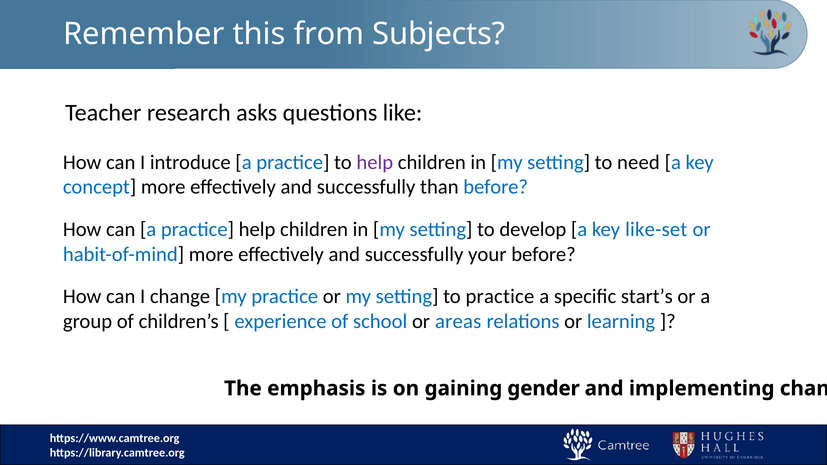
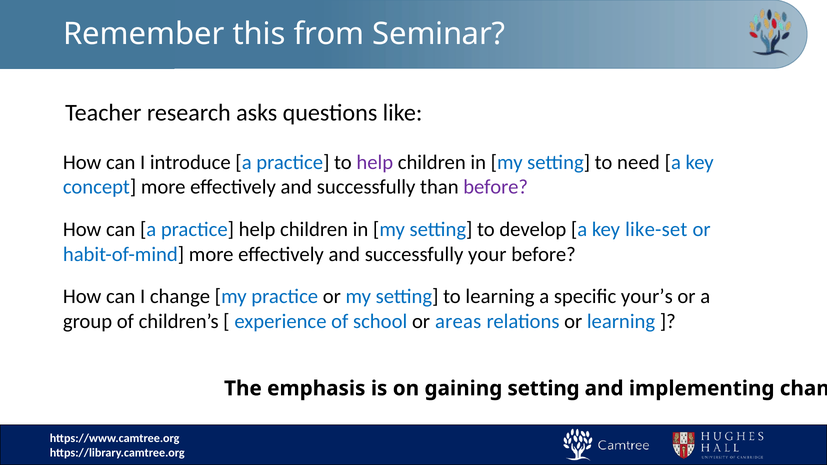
Subjects: Subjects -> Seminar (439, 34)
before colour: blue -> purple (496, 187)
to practice: practice -> learning (500, 297)
start’s: start’s -> your’s (647, 297)
gaining gender: gender -> setting (544, 389)
